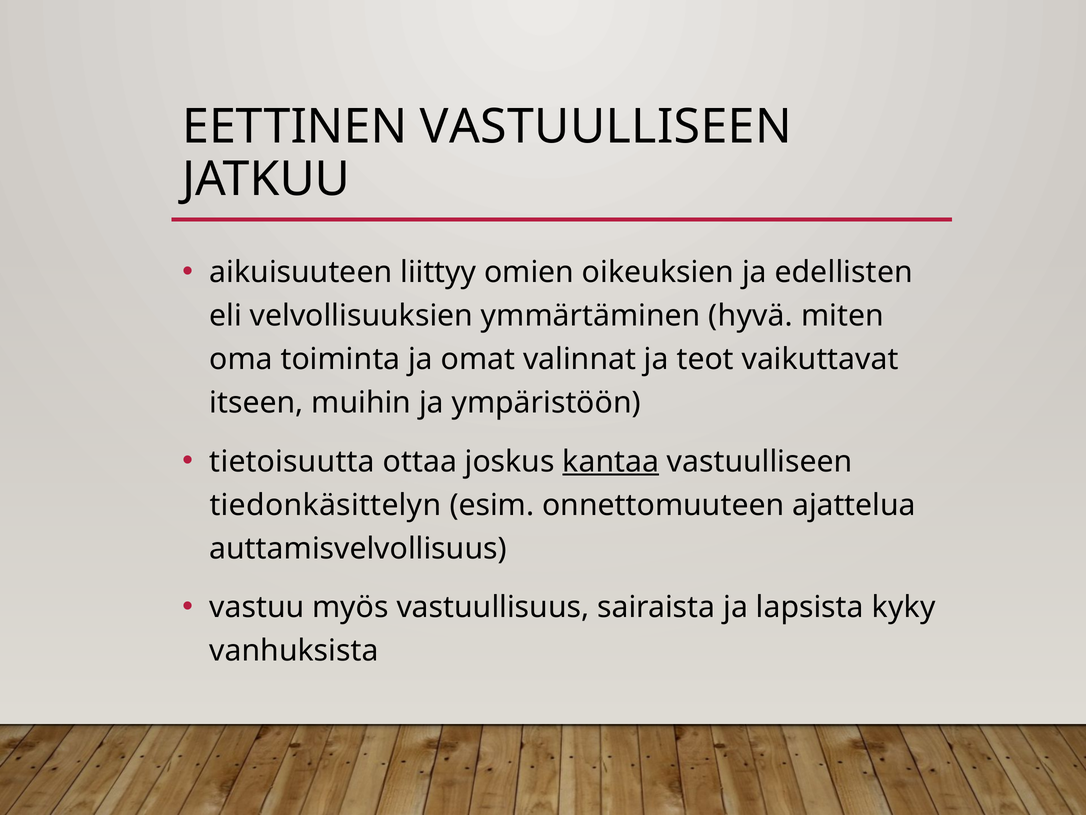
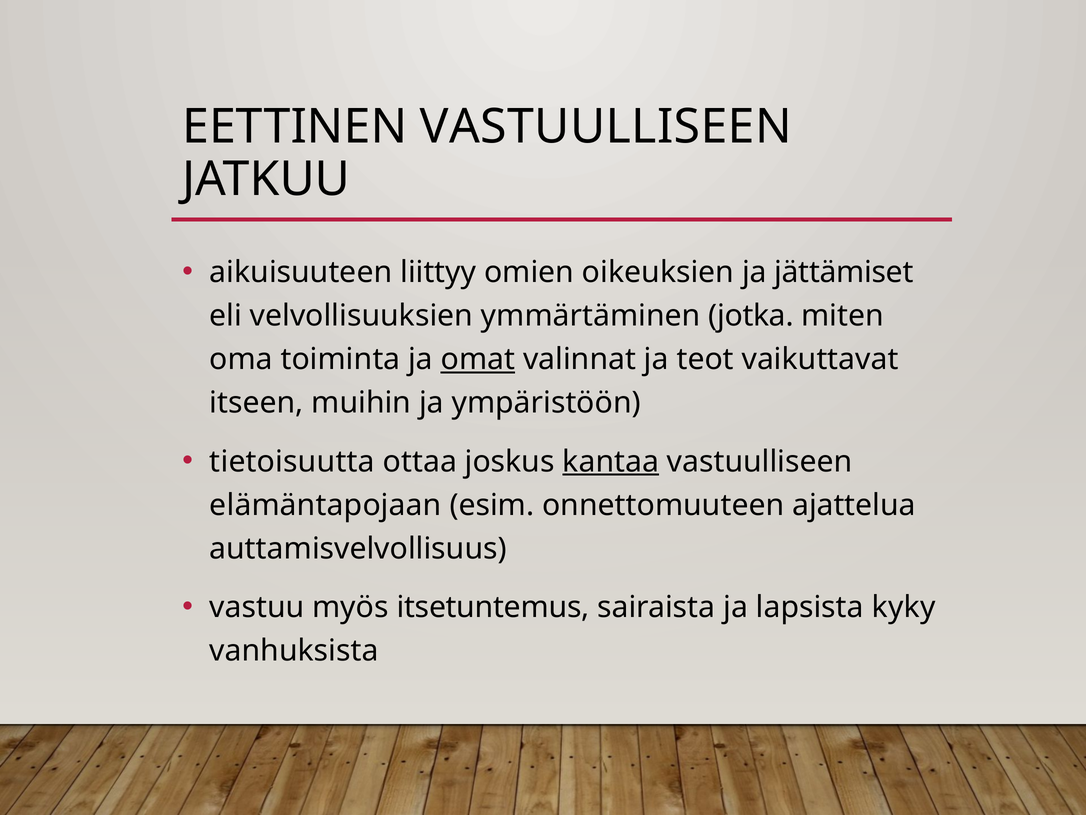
edellisten: edellisten -> jättämiset (844, 272)
hyvä: hyvä -> jotka (751, 316)
omat underline: none -> present (478, 359)
tiedonkäsittelyn: tiedonkäsittelyn -> elämäntapojaan (326, 505)
vastuullisuus: vastuullisuus -> itsetuntemus (493, 607)
